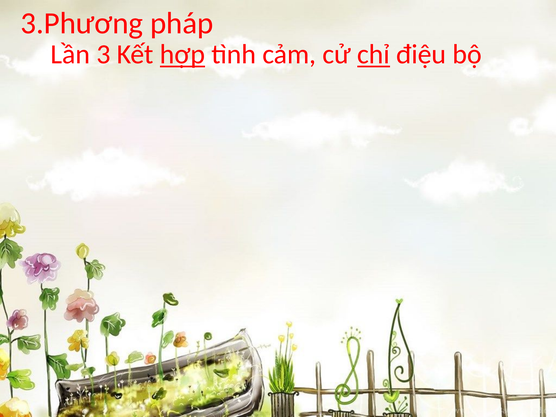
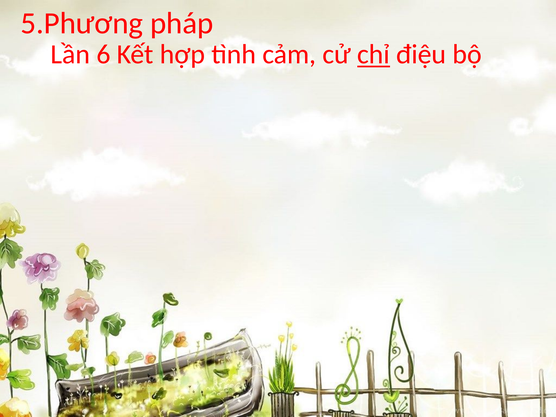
3.Phương: 3.Phương -> 5.Phương (82, 23)
3: 3 -> 6 (103, 54)
hợp underline: present -> none (182, 54)
